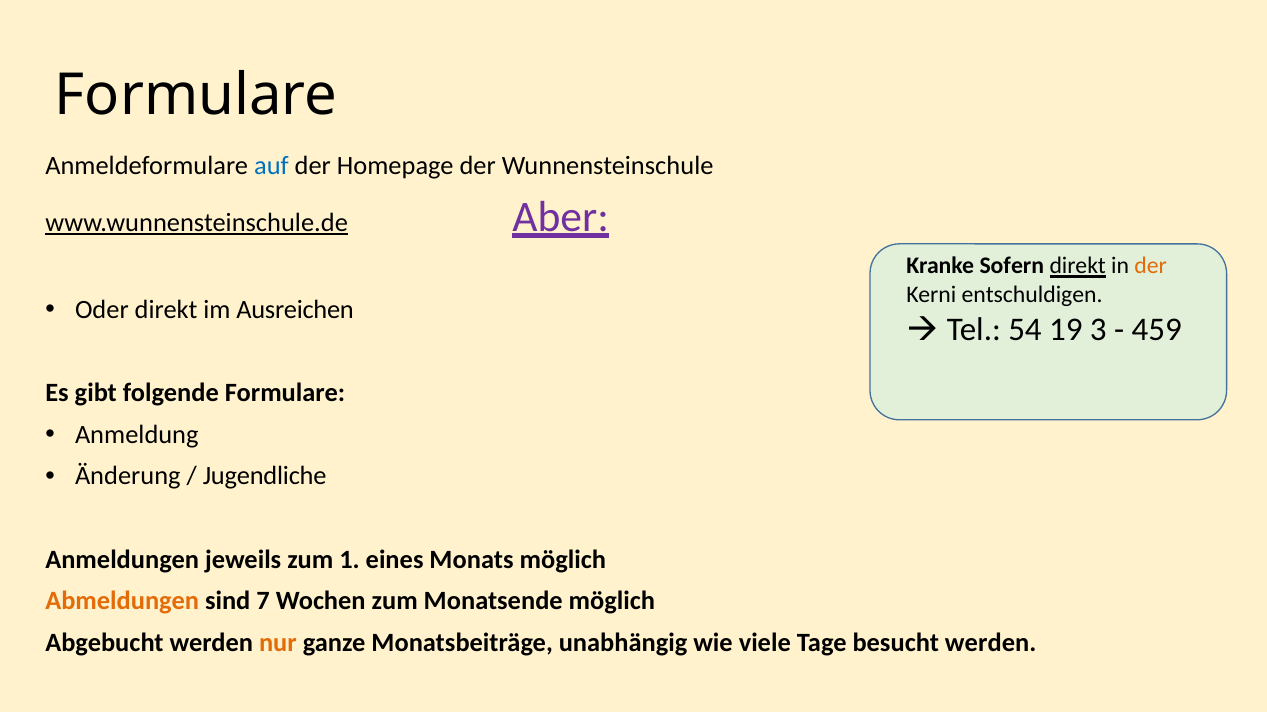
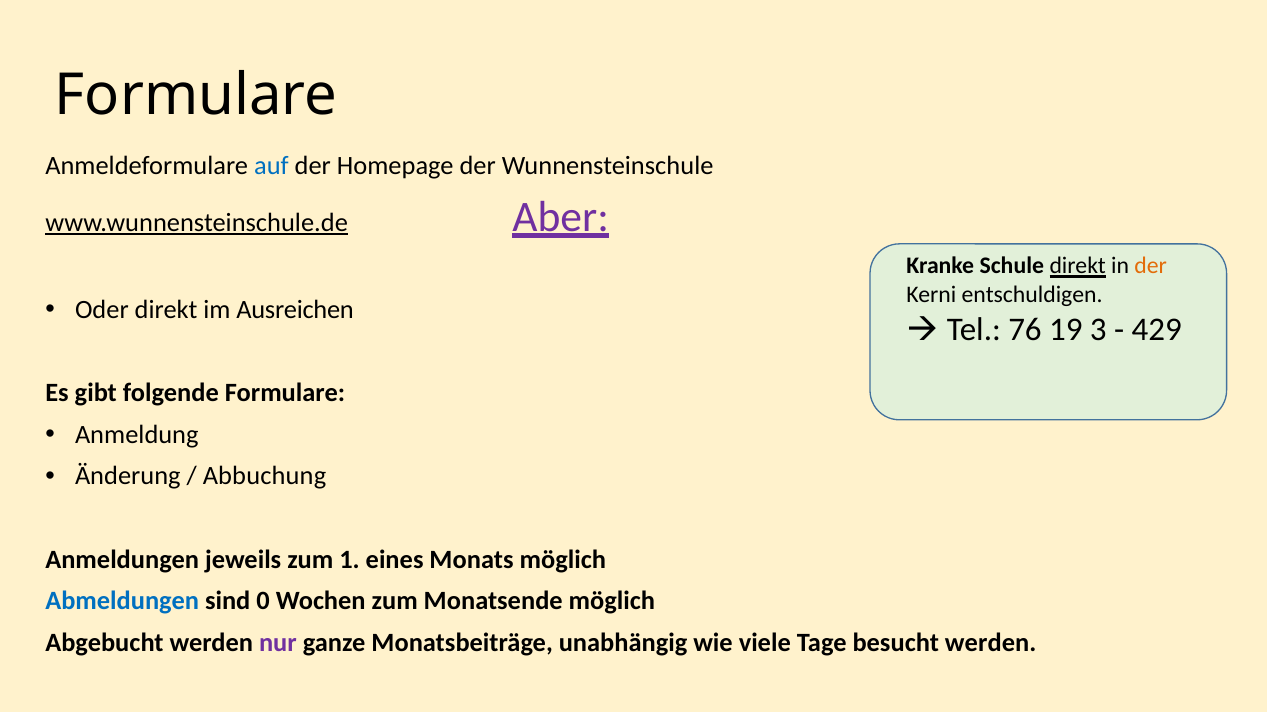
Sofern: Sofern -> Schule (1012, 266)
54: 54 -> 76 (1025, 330)
459: 459 -> 429 (1157, 330)
Jugendliche: Jugendliche -> Abbuchung (264, 477)
Abmeldungen colour: orange -> blue (122, 602)
7: 7 -> 0 (263, 602)
nur colour: orange -> purple (278, 644)
